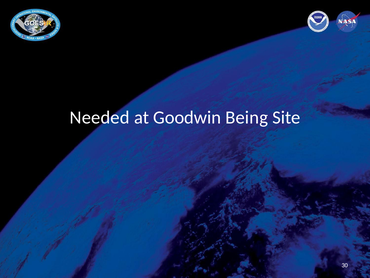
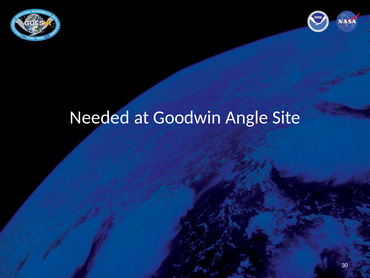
Being: Being -> Angle (247, 117)
